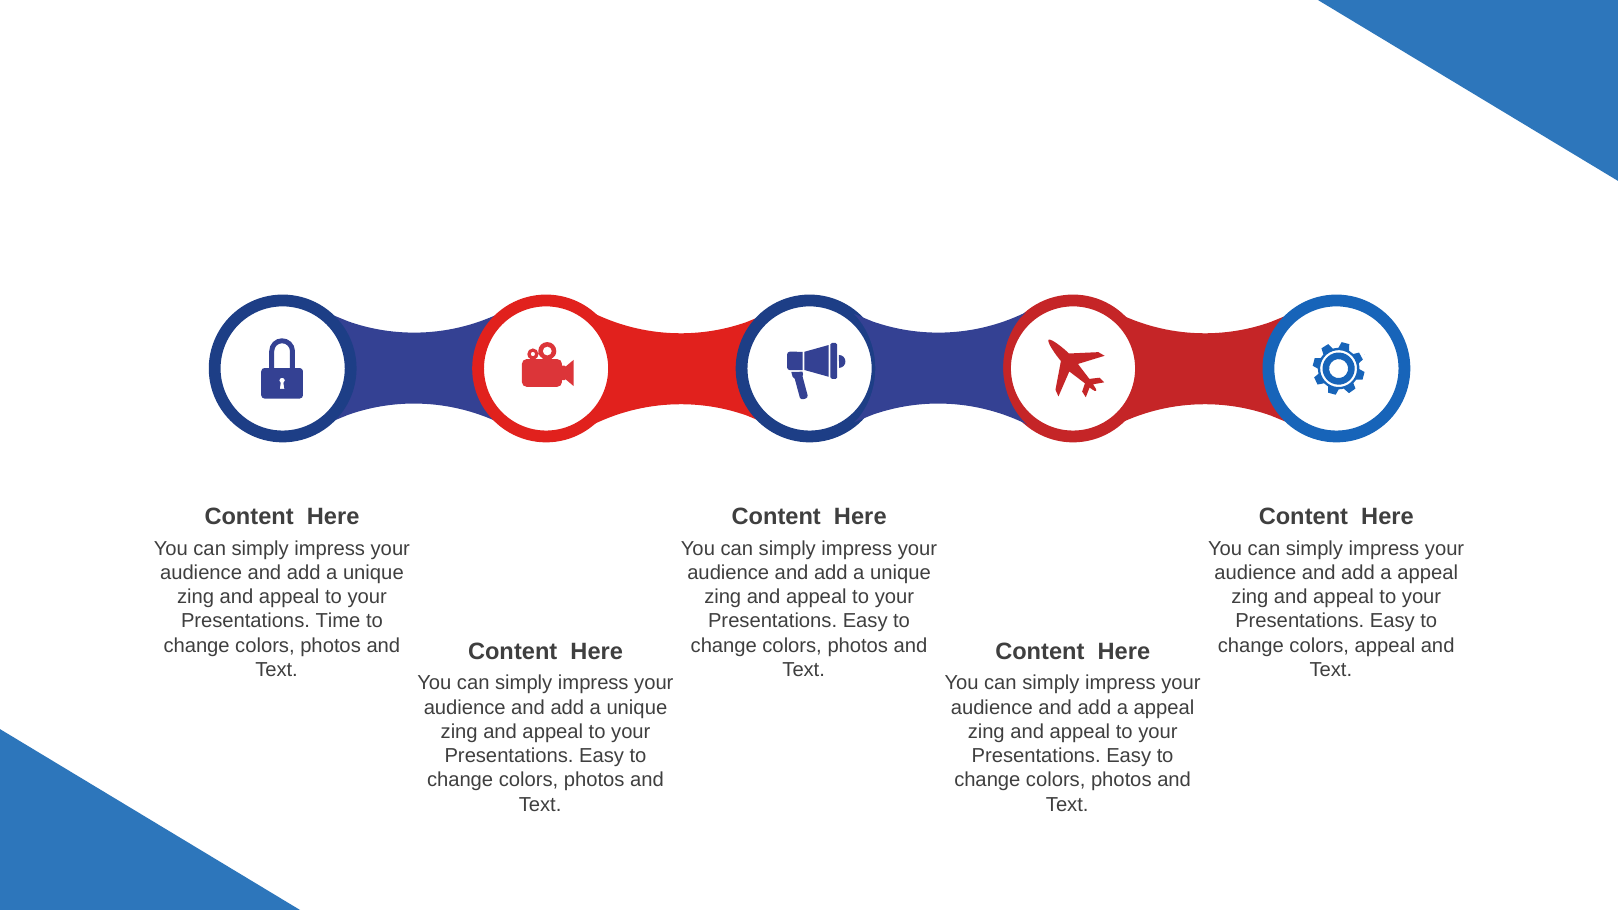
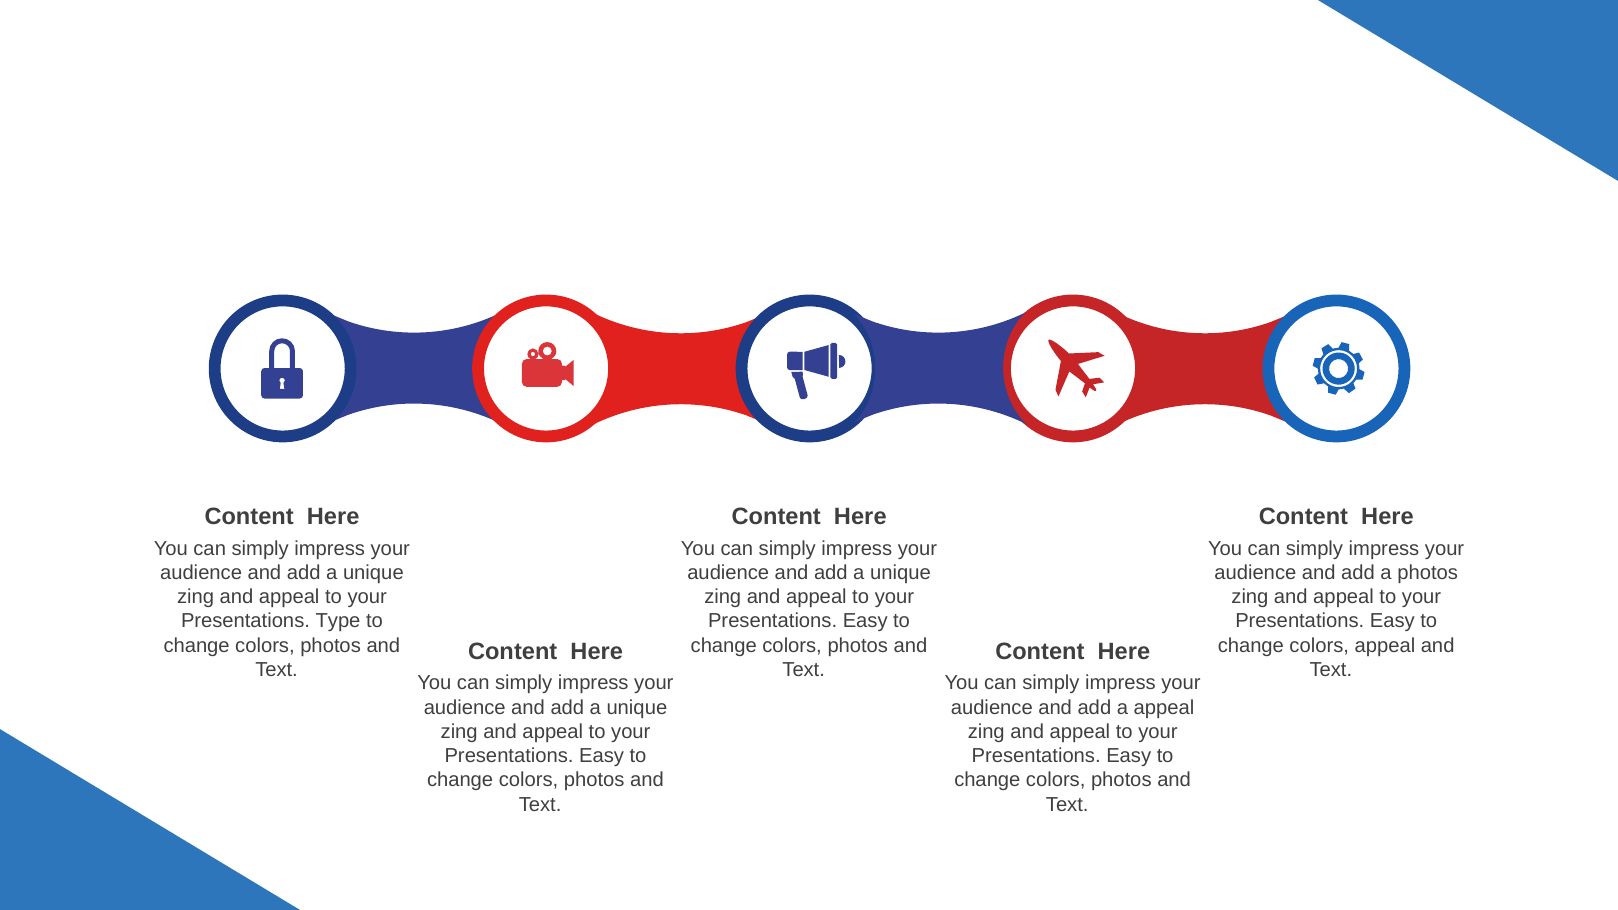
appeal: appeal -> photos (1428, 573)
Time: Time -> Type (338, 621)
